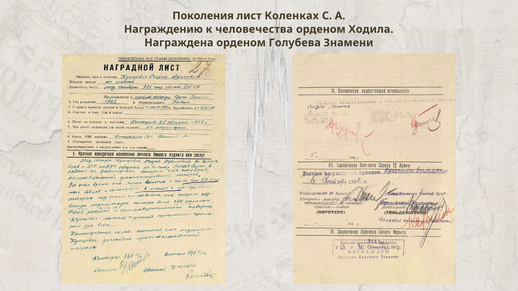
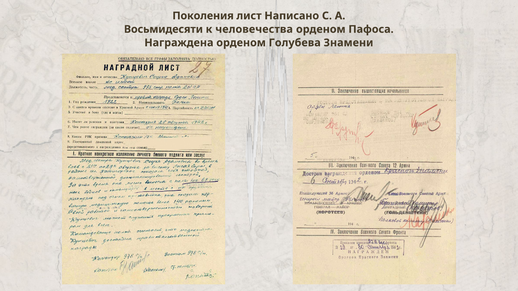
Коленках: Коленках -> Написано (292, 16)
Награждению: Награждению -> Восьмидесяти (163, 29)
Ходила: Ходила -> Пафоса (371, 29)
